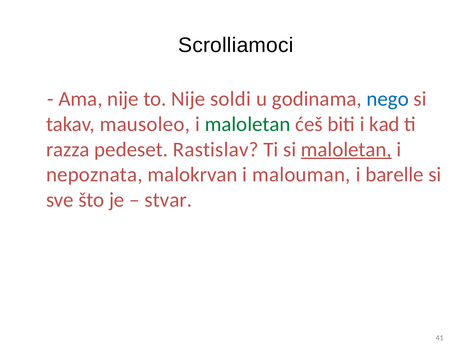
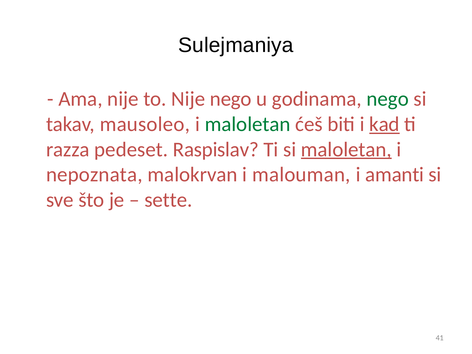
Scrolliamoci: Scrolliamoci -> Sulejmaniya (236, 45)
Nije soldi: soldi -> nego (231, 99)
nego colour: blue -> green (388, 99)
kad underline: none -> present (384, 124)
Rastislav: Rastislav -> Raspislav (216, 149)
barelle: barelle -> amanti (395, 175)
stvar: stvar -> sette (168, 200)
